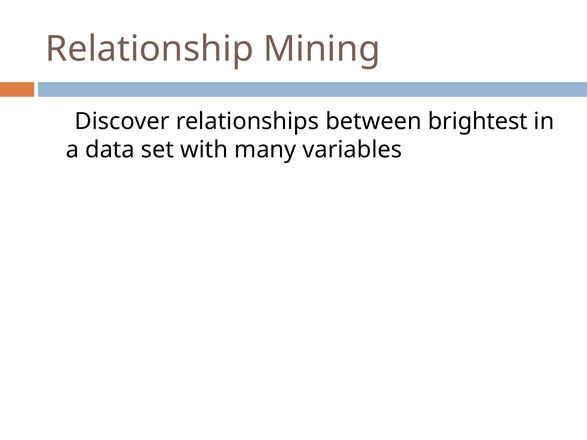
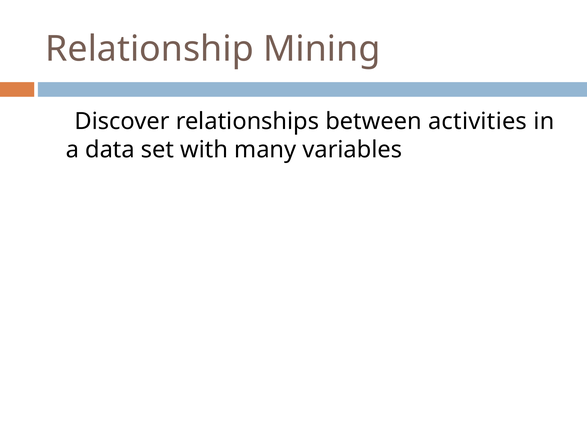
brightest: brightest -> activities (478, 122)
